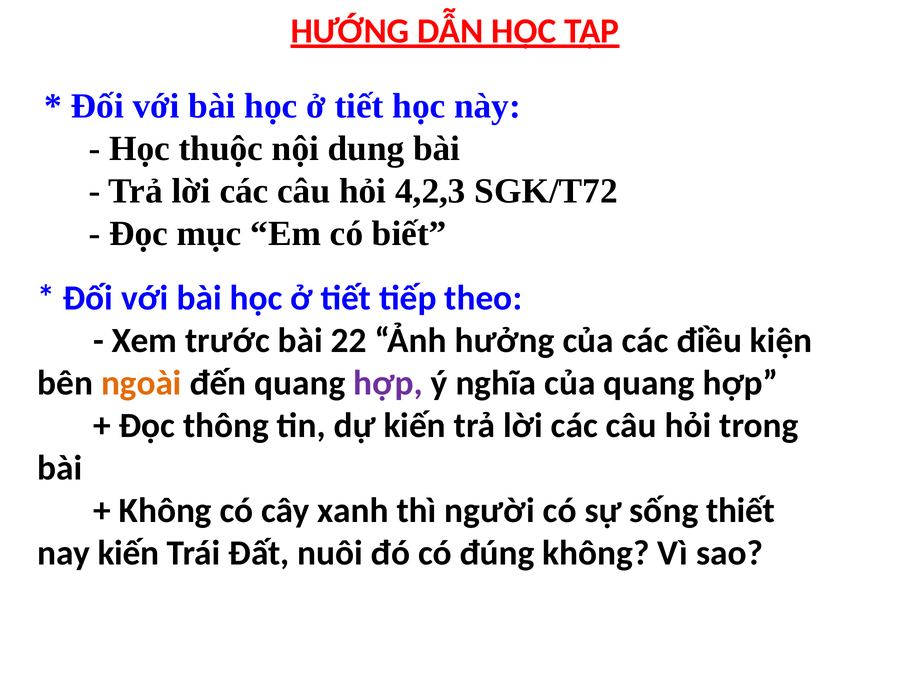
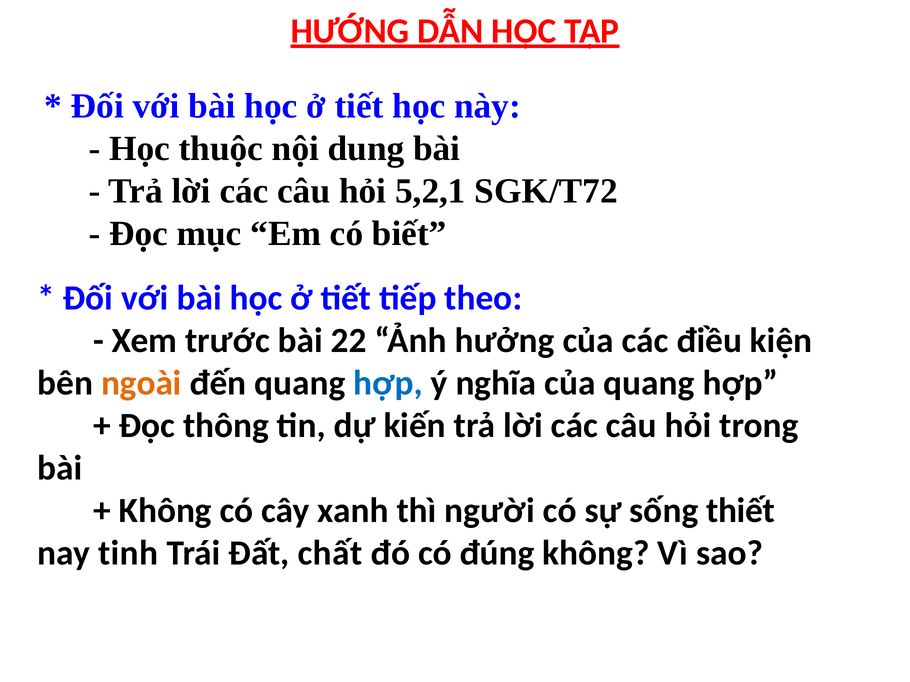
4,2,3: 4,2,3 -> 5,2,1 (430, 191)
hợp colour: purple -> blue (388, 383)
nay kiến: kiến -> tinh (128, 553)
nuôi: nuôi -> chất (330, 553)
